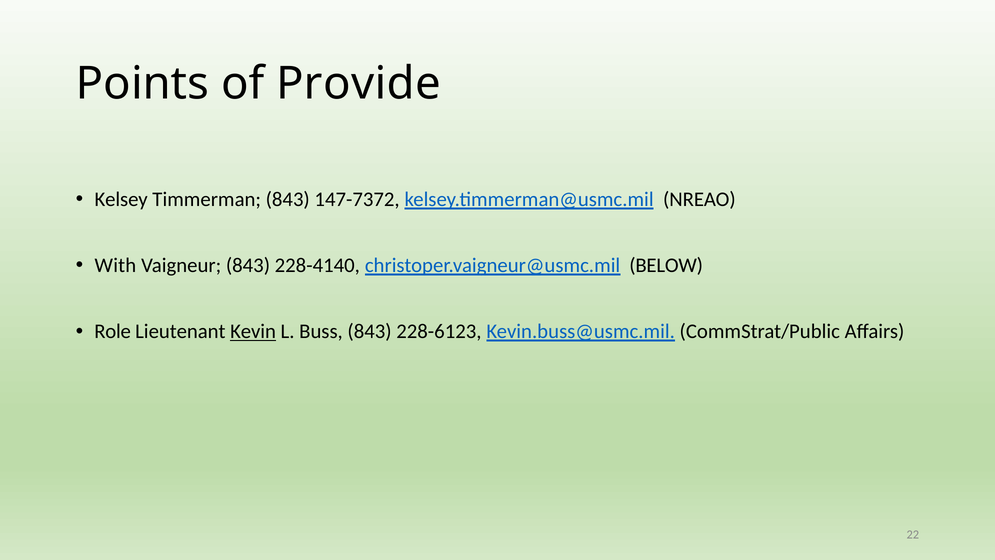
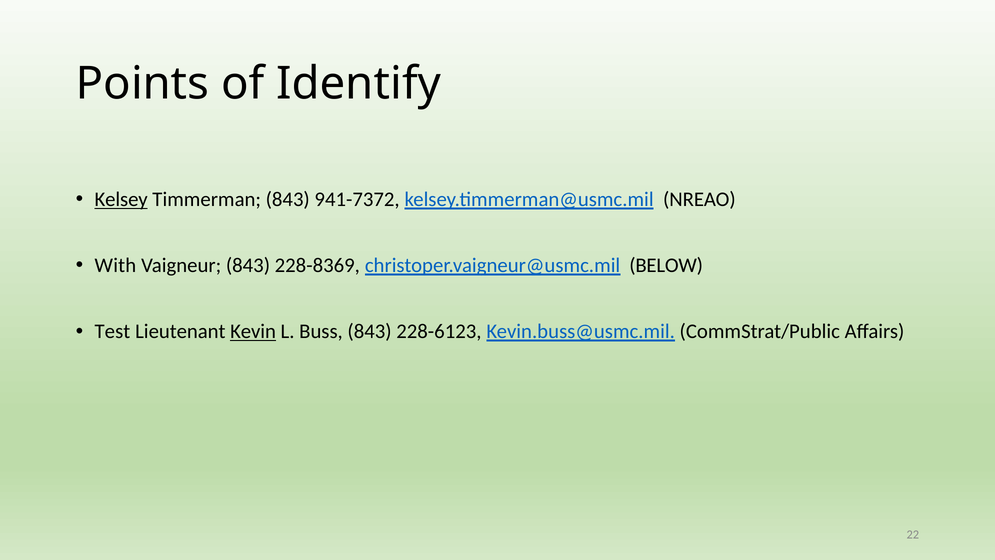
Provide: Provide -> Identify (359, 84)
Kelsey underline: none -> present (121, 199)
147-7372: 147-7372 -> 941-7372 (357, 199)
228-4140: 228-4140 -> 228-8369 (317, 265)
Role: Role -> Test (112, 331)
